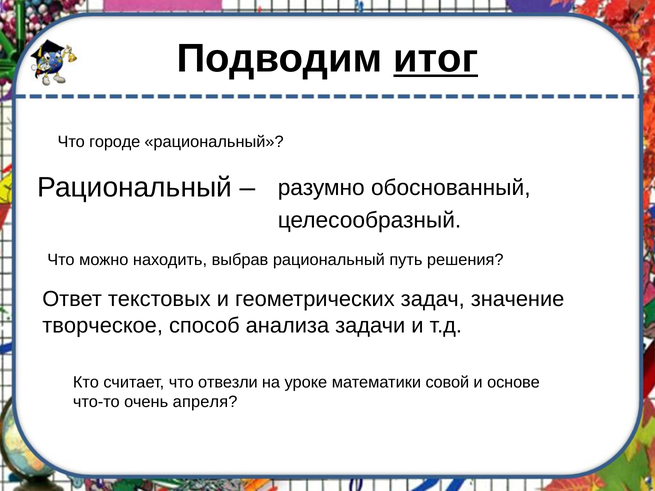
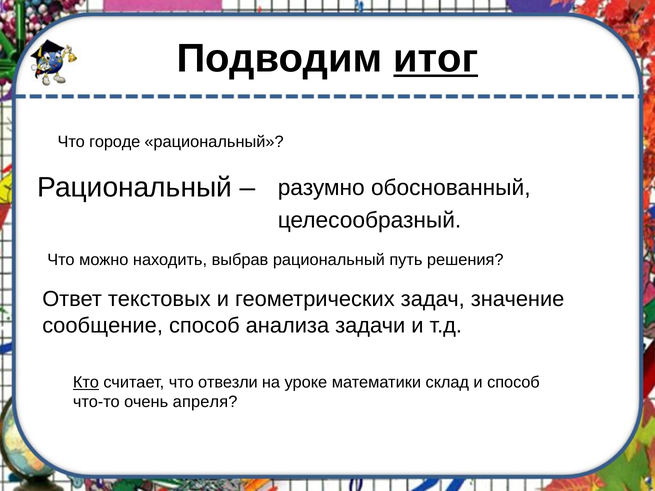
творческое: творческое -> сообщение (103, 325)
Кто underline: none -> present (86, 383)
совой: совой -> склад (447, 383)
и основе: основе -> способ (513, 383)
